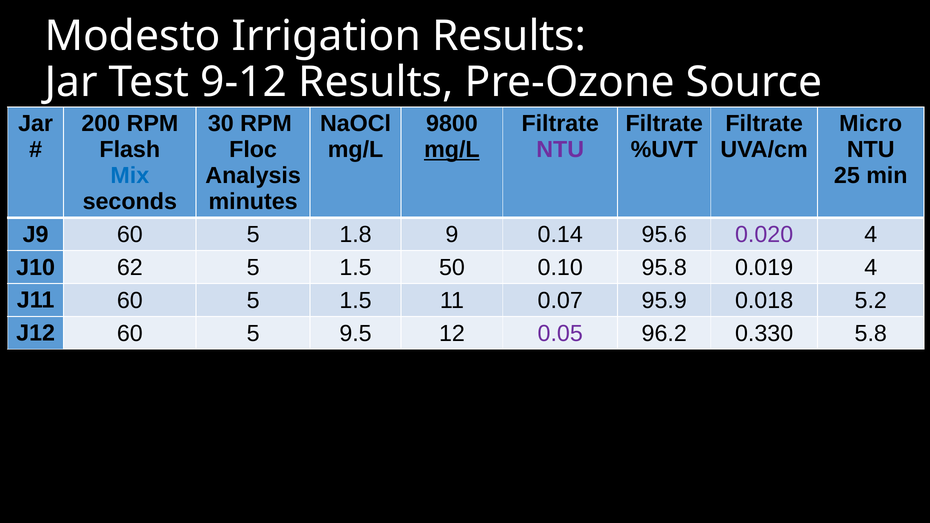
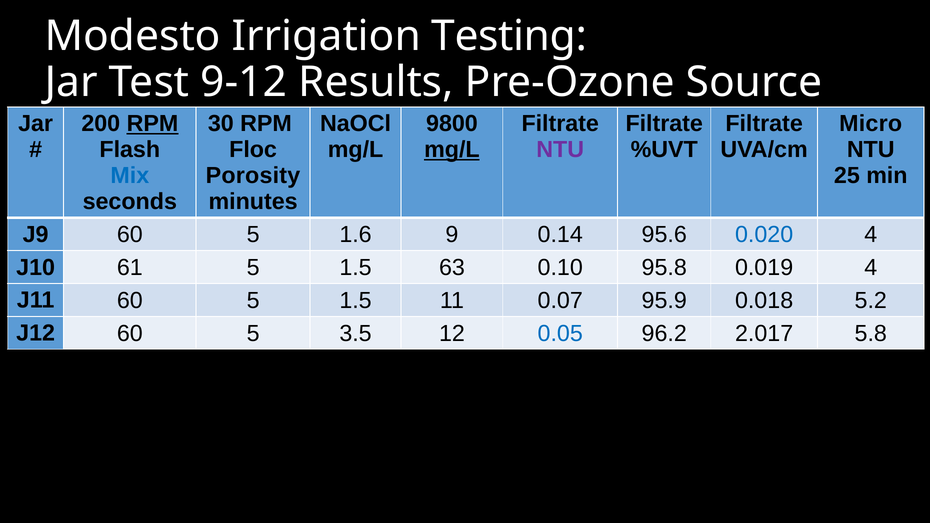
Irrigation Results: Results -> Testing (509, 36)
RPM underline: none -> present (152, 124)
Analysis: Analysis -> Porosity (253, 176)
1.8: 1.8 -> 1.6 (356, 235)
0.020 colour: purple -> blue (764, 235)
62: 62 -> 61 (130, 268)
50: 50 -> 63 (452, 268)
9.5: 9.5 -> 3.5 (356, 334)
0.05 colour: purple -> blue (560, 334)
0.330: 0.330 -> 2.017 (764, 334)
